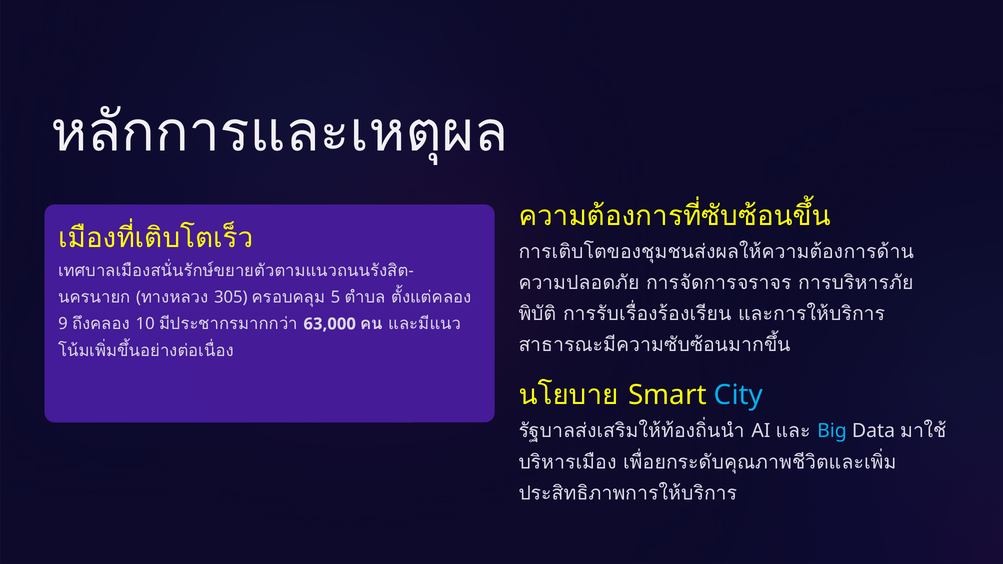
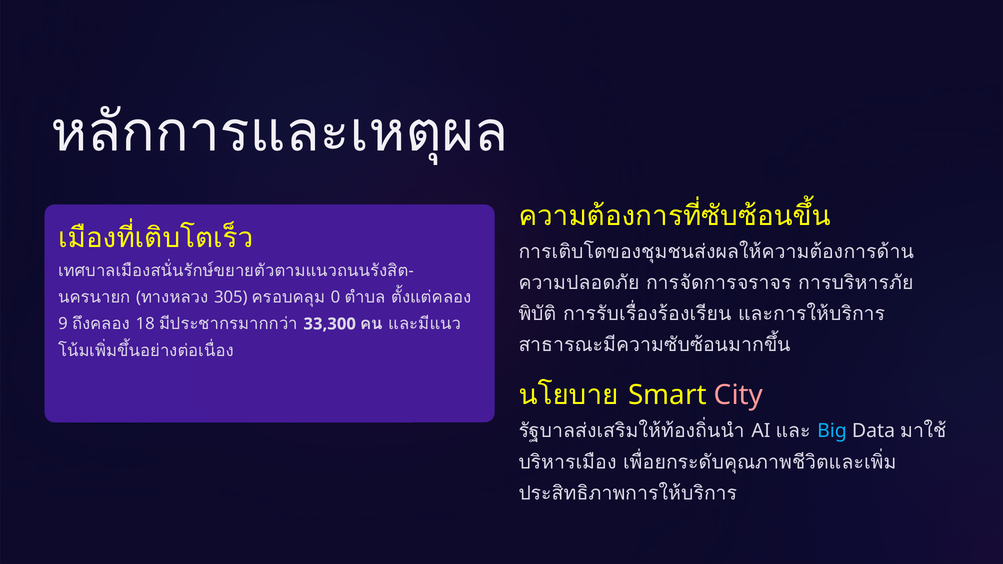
5: 5 -> 0 (335, 297)
10: 10 -> 18 (145, 324)
63,000: 63,000 -> 33,300 (330, 324)
City colour: light blue -> pink (739, 395)
